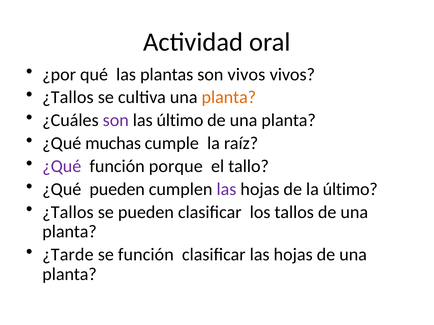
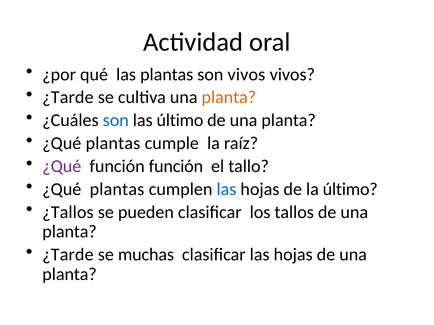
¿Tallos: ¿Tallos -> ¿Tarde (68, 97)
son colour: purple -> blue (116, 120)
muchas: muchas -> plantas (113, 143)
función porque: porque -> función (176, 166)
pueden: pueden -> plantas (117, 189)
las colour: purple -> blue (226, 189)
se función: función -> muchas (146, 255)
